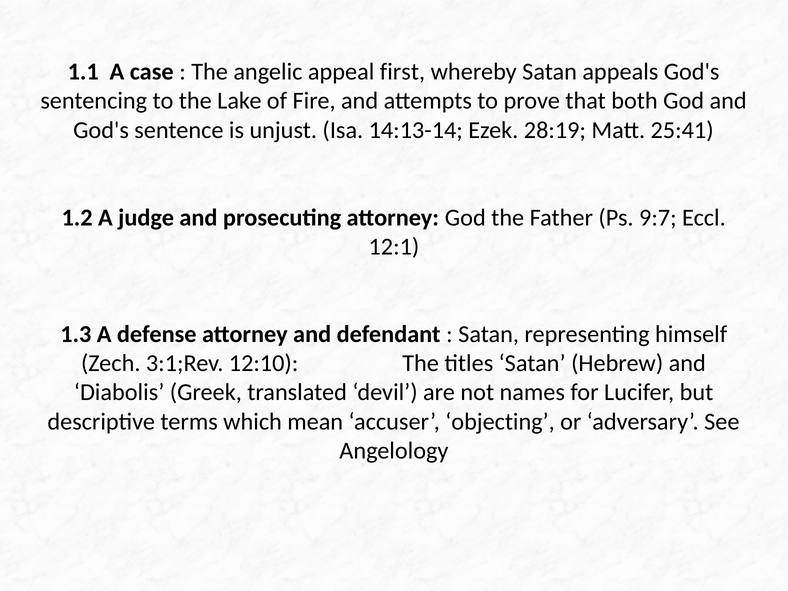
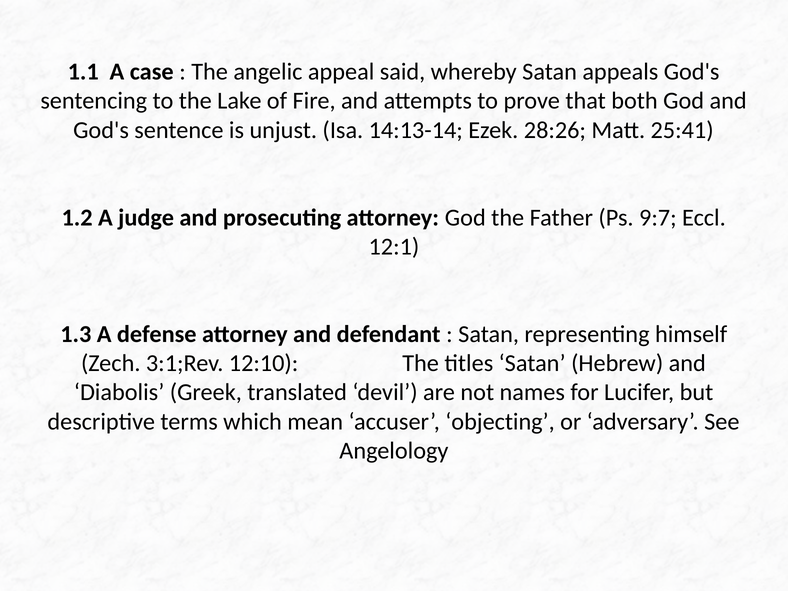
first: first -> said (403, 72)
28:19: 28:19 -> 28:26 (555, 130)
